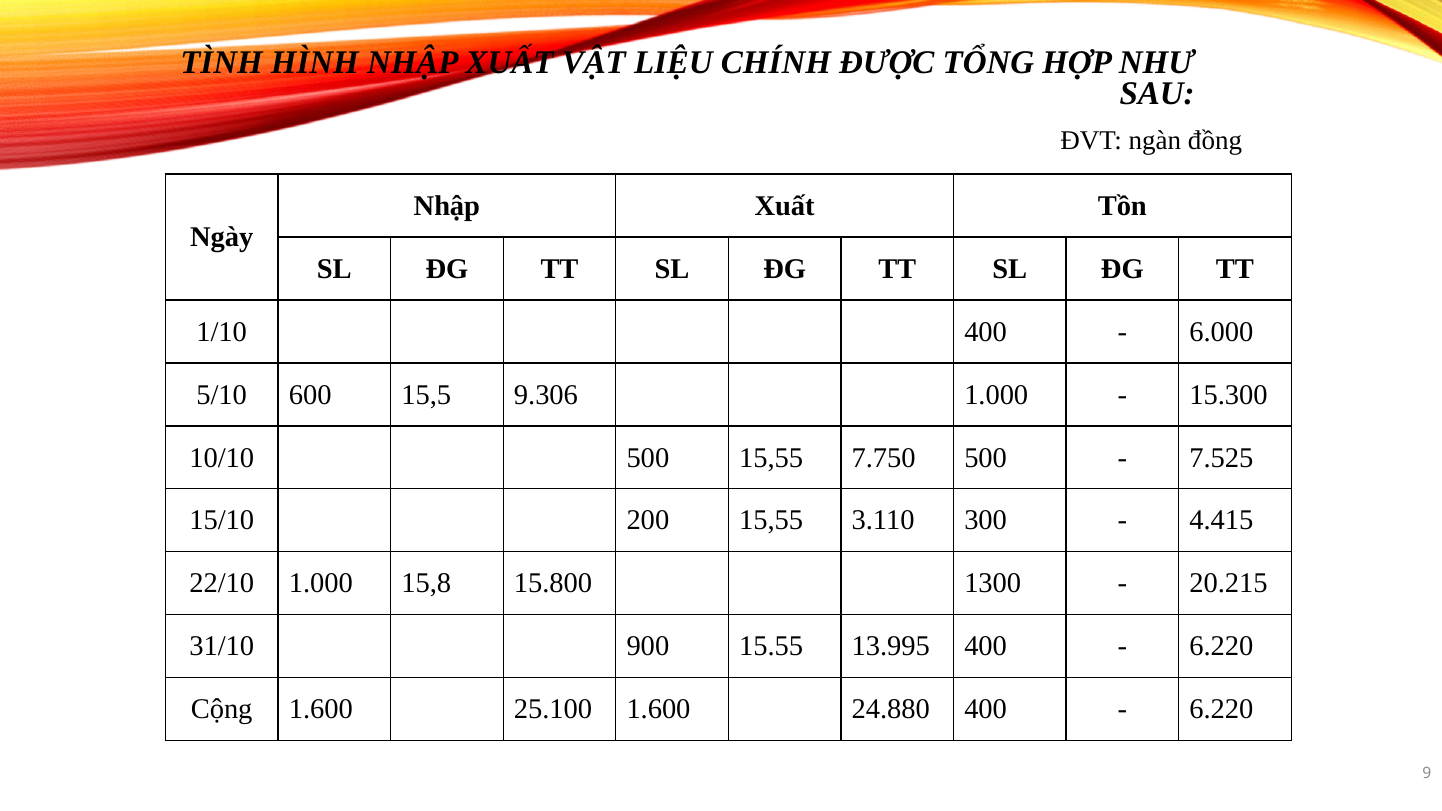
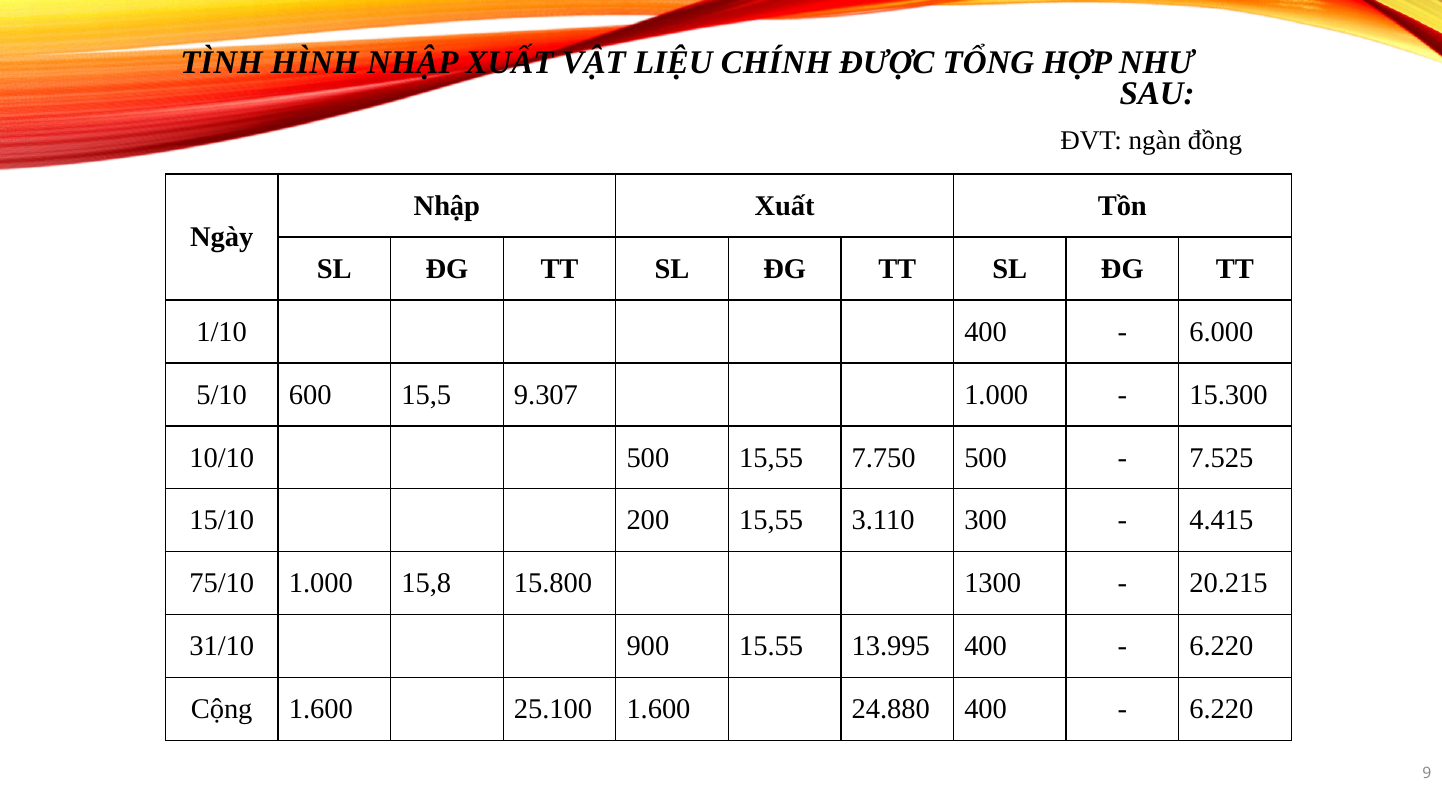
9.306: 9.306 -> 9.307 (546, 395)
22/10: 22/10 -> 75/10 (222, 584)
